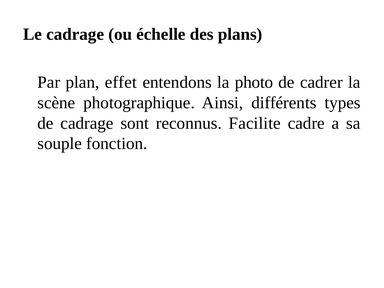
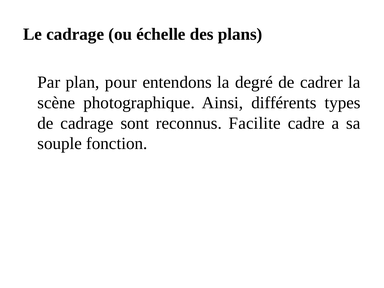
effet: effet -> pour (121, 82)
photo: photo -> degré (254, 82)
